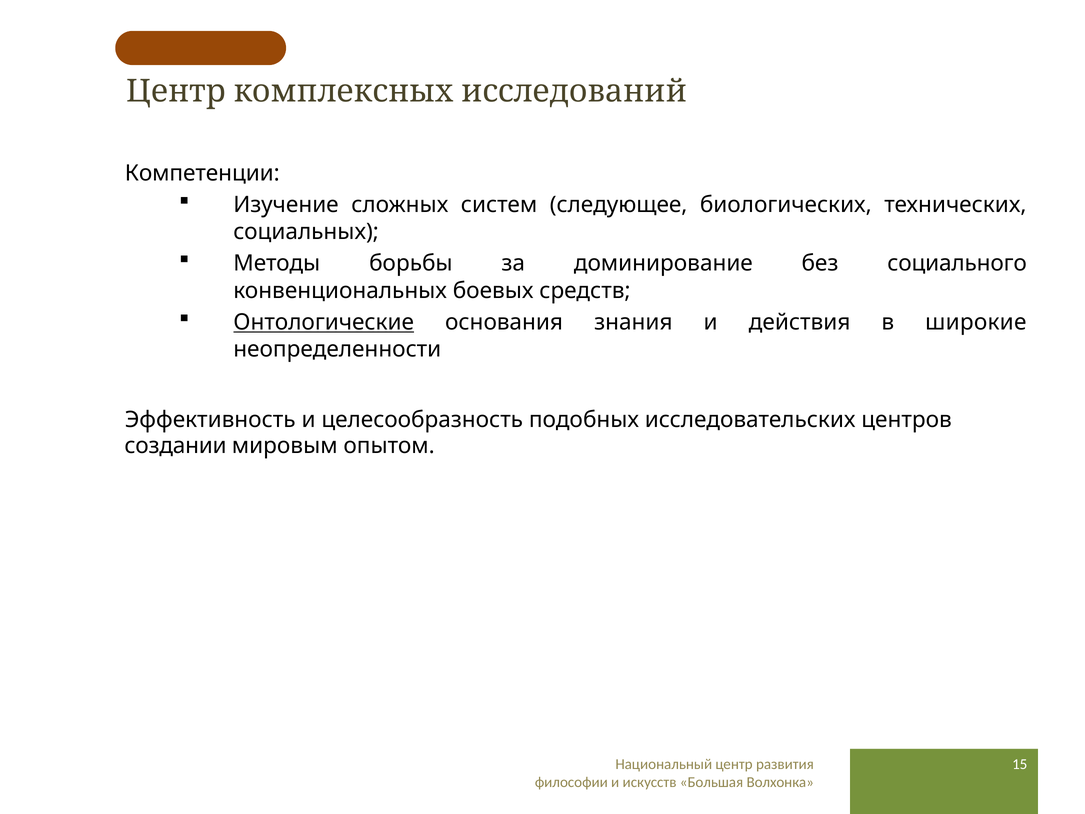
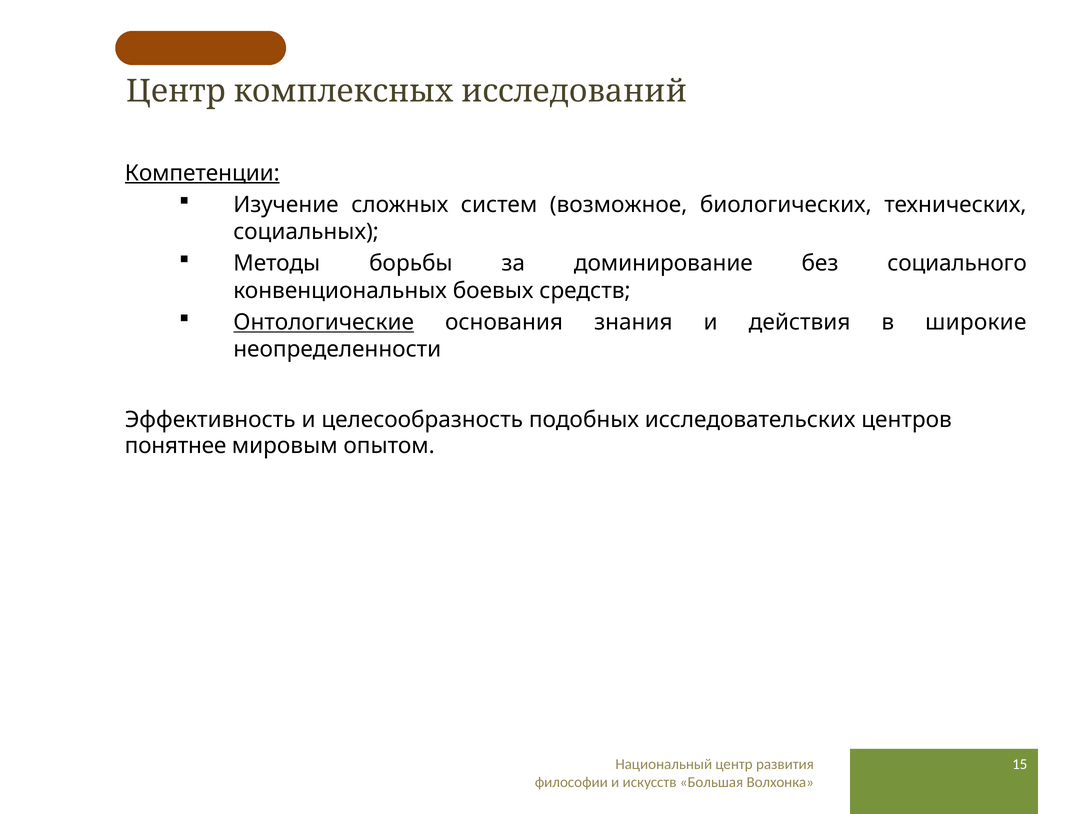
Компетенции underline: none -> present (202, 173)
следующее: следующее -> возможное (619, 205)
создании: создании -> понятнее (176, 445)
